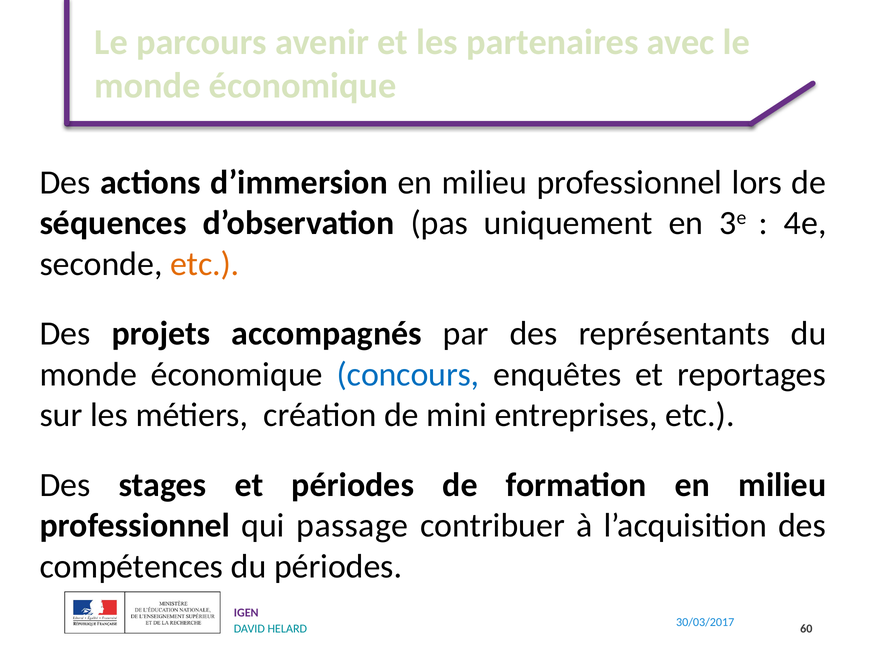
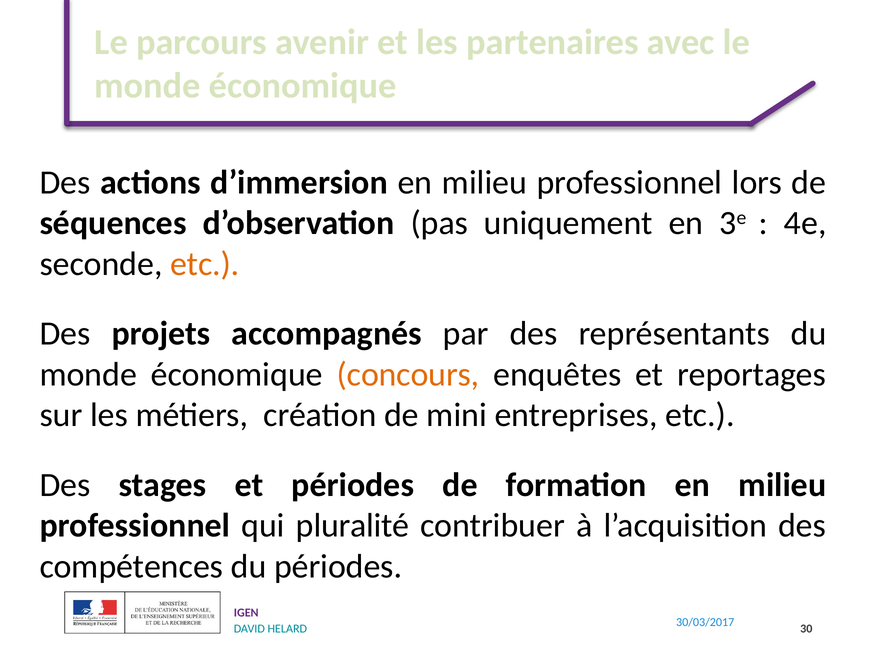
concours colour: blue -> orange (408, 374)
passage: passage -> pluralité (353, 525)
60: 60 -> 30 (806, 628)
